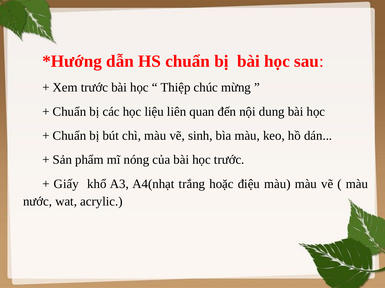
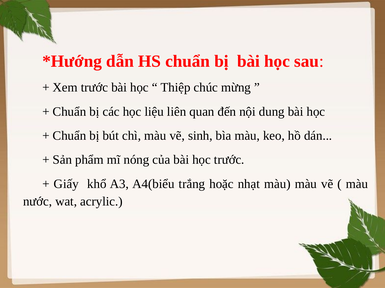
A4(nhạt: A4(nhạt -> A4(biểu (153, 184)
điệu: điệu -> nhạt (249, 184)
